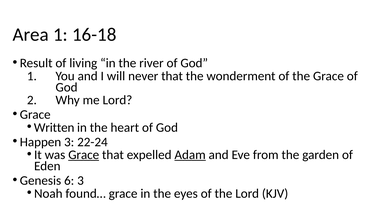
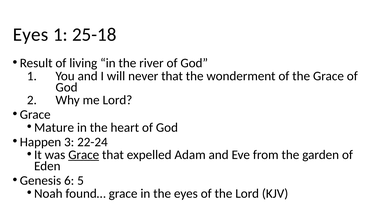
Area: Area -> Eyes (31, 35)
16-18: 16-18 -> 25-18 (94, 35)
Written: Written -> Mature (54, 128)
Adam underline: present -> none (190, 155)
6 3: 3 -> 5 (81, 181)
